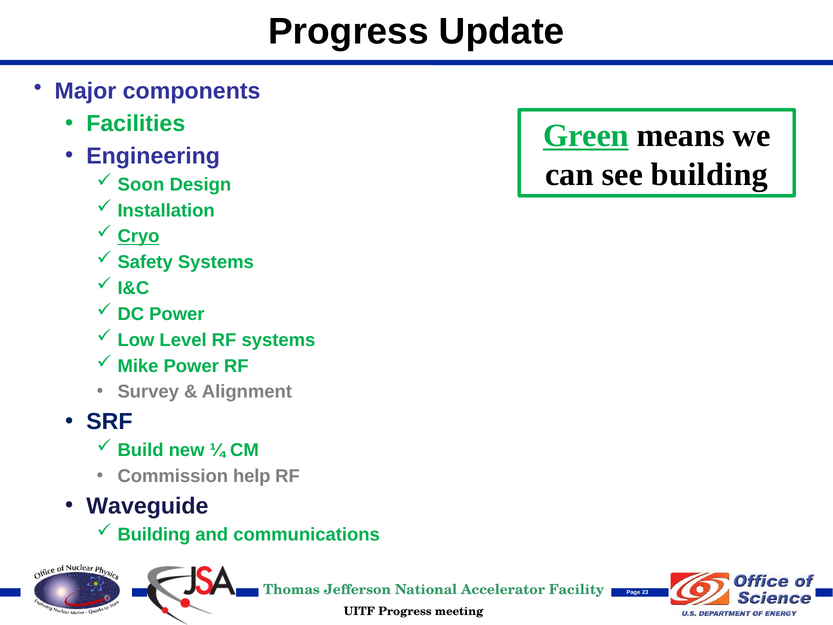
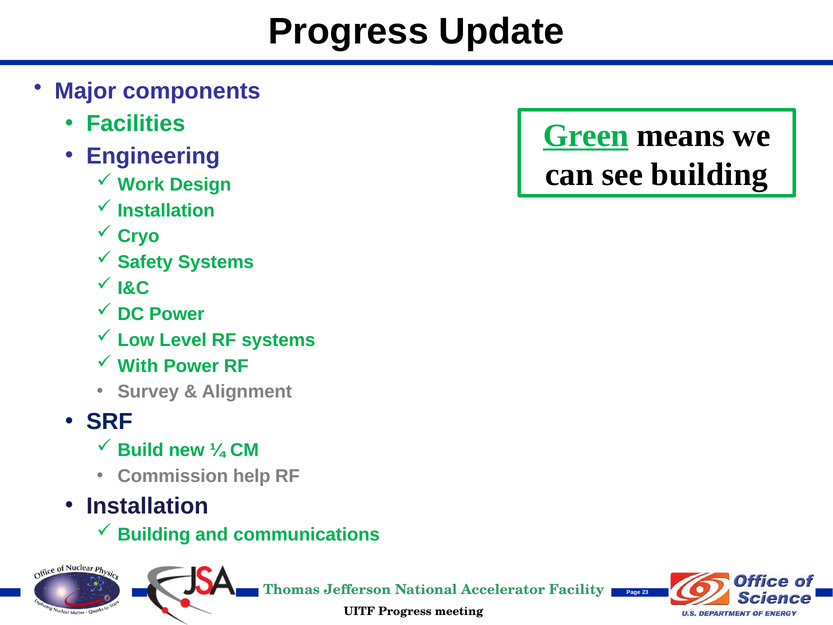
Soon: Soon -> Work (141, 184)
Cryo underline: present -> none (139, 236)
Mike: Mike -> With (138, 366)
Waveguide: Waveguide -> Installation (147, 506)
